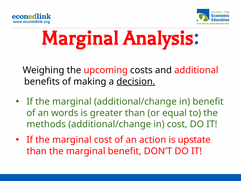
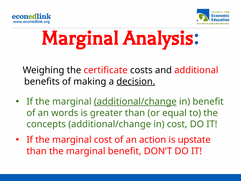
upcoming: upcoming -> certificate (106, 70)
additional/change underline: none -> present (135, 101)
methods: methods -> concepts (46, 124)
